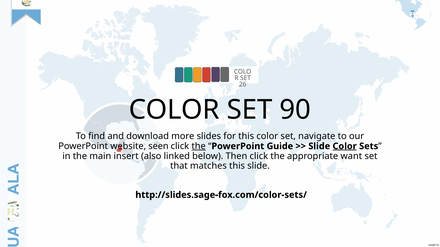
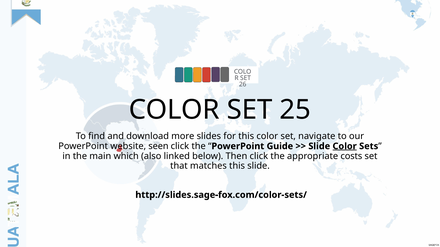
90: 90 -> 25 (295, 110)
the underline: present -> none (199, 146)
insert: insert -> which (126, 156)
want: want -> costs (351, 156)
